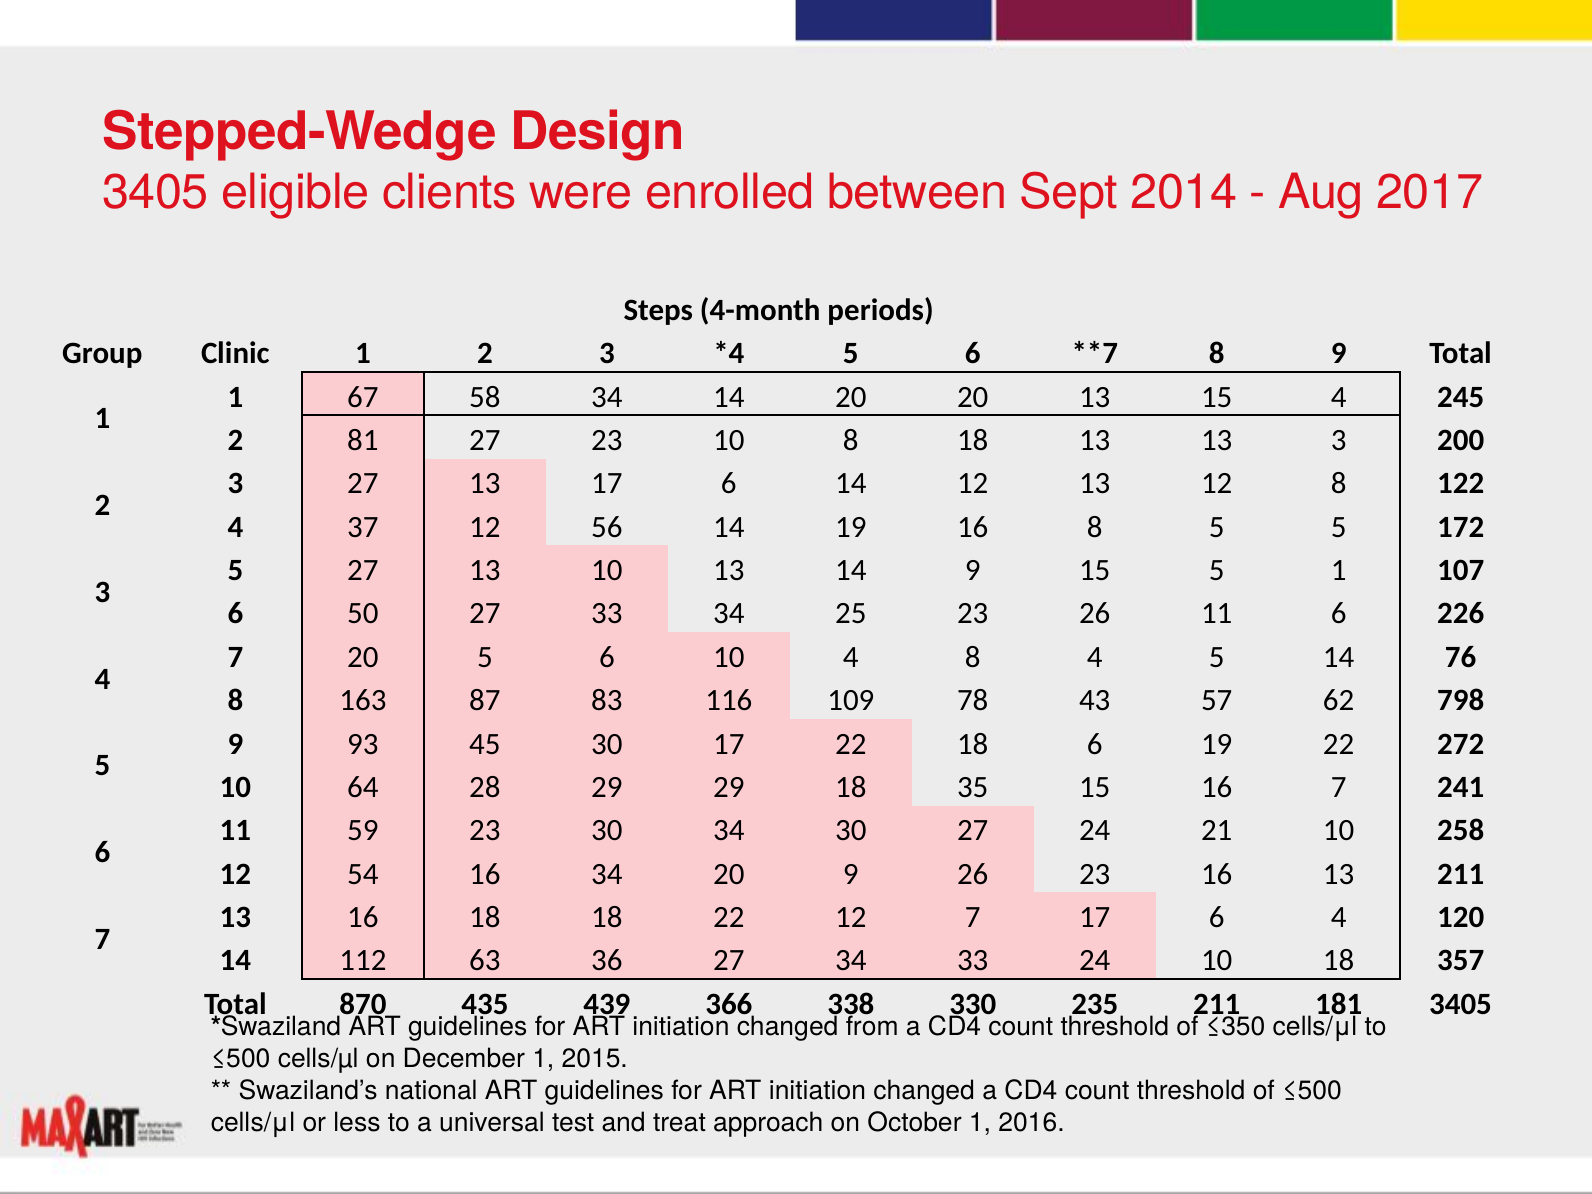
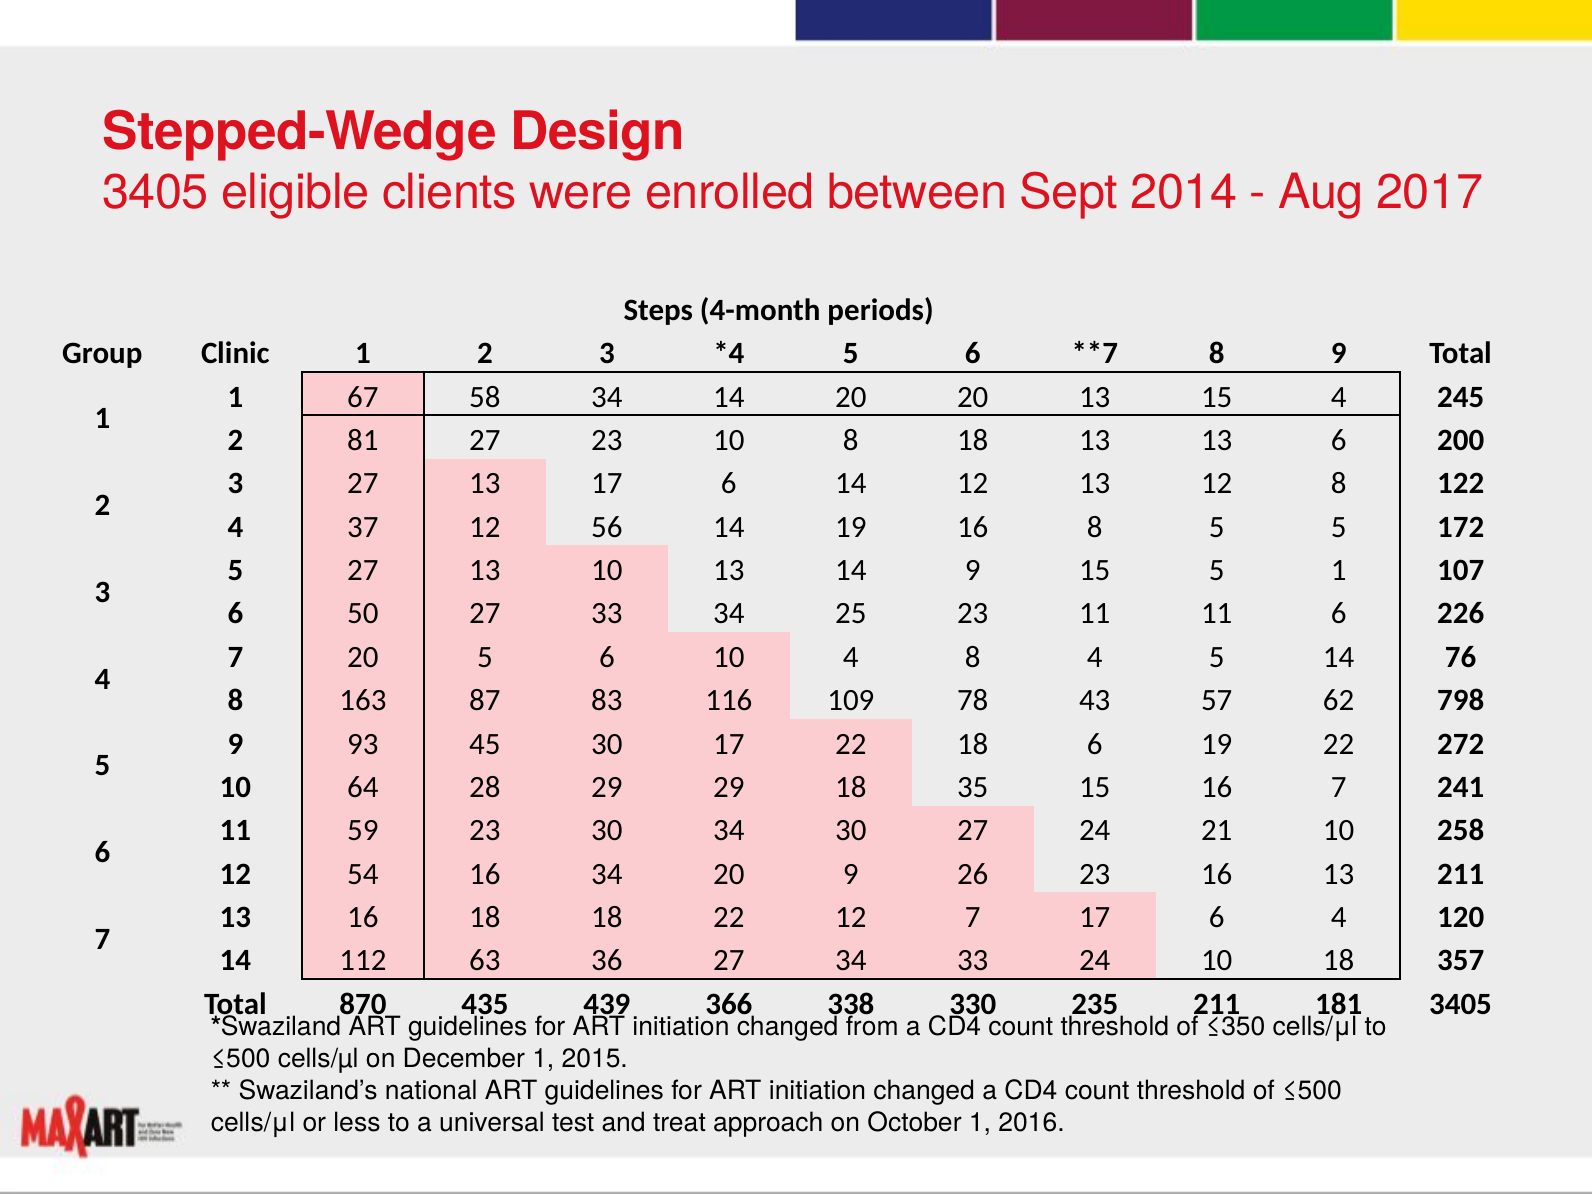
13 3: 3 -> 6 (1339, 440)
23 26: 26 -> 11 (1095, 614)
